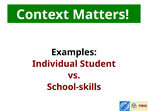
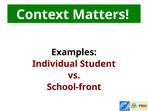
School-skills: School-skills -> School-front (74, 87)
